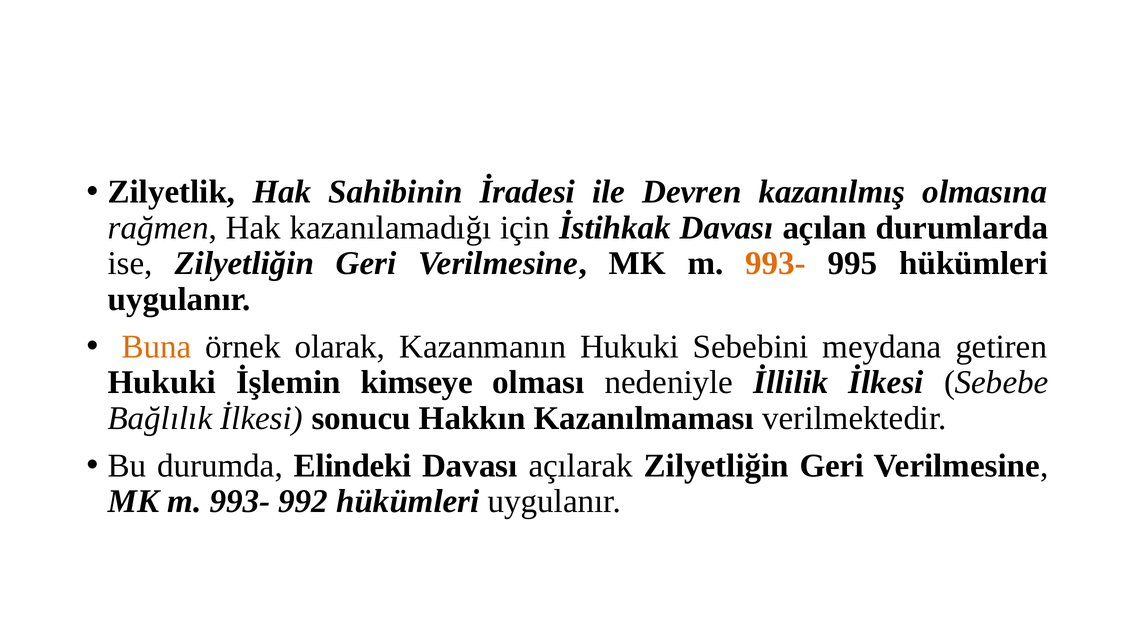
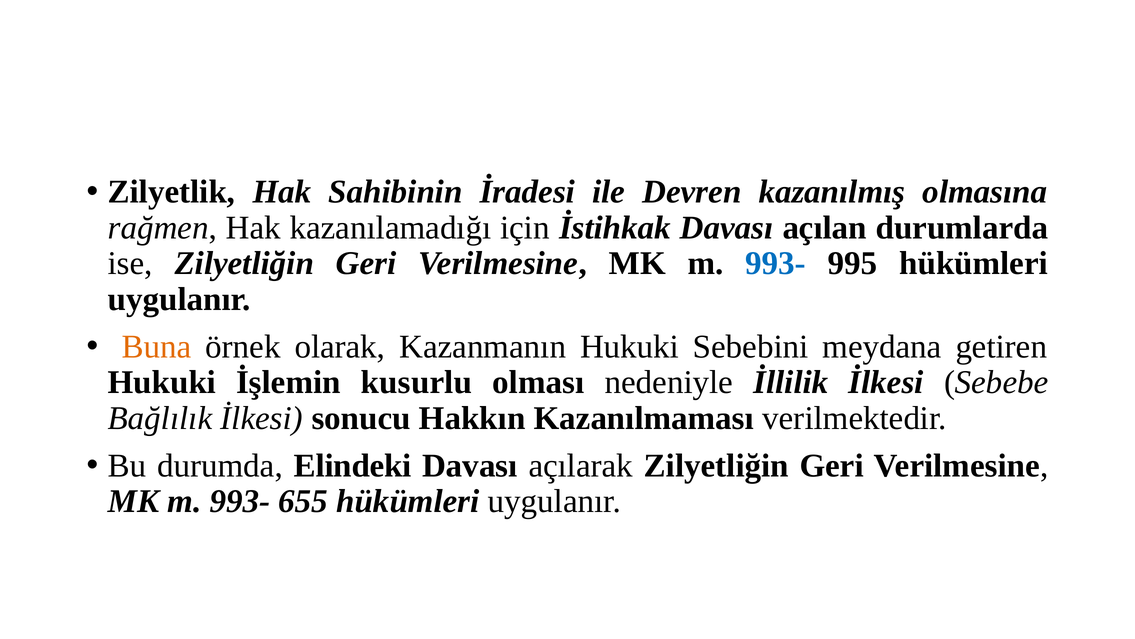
993- colour: orange -> blue (776, 263)
kimseye: kimseye -> kusurlu (416, 382)
992: 992 -> 655 (303, 501)
